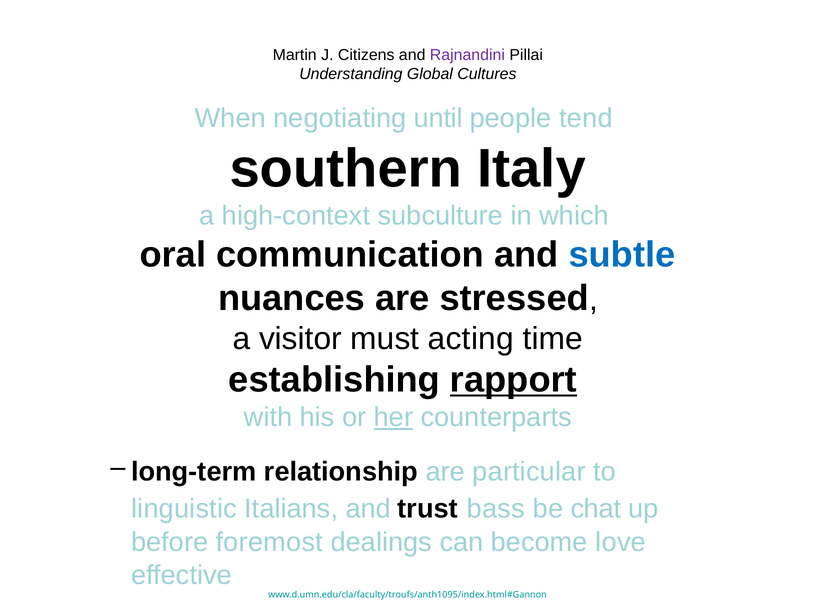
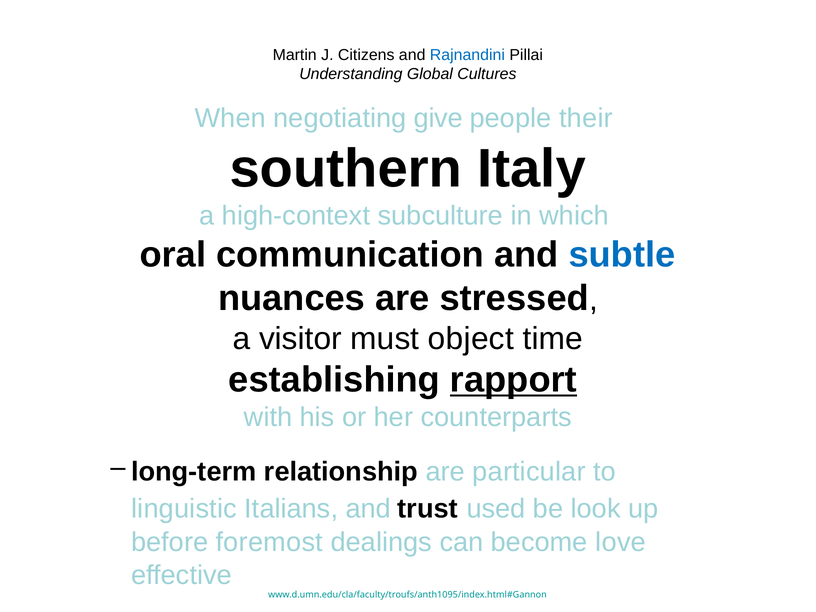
Rajnandini colour: purple -> blue (467, 55)
until: until -> give (438, 118)
tend: tend -> their (586, 118)
acting: acting -> object (471, 339)
her underline: present -> none (393, 417)
bass: bass -> used (496, 509)
chat: chat -> look (596, 509)
